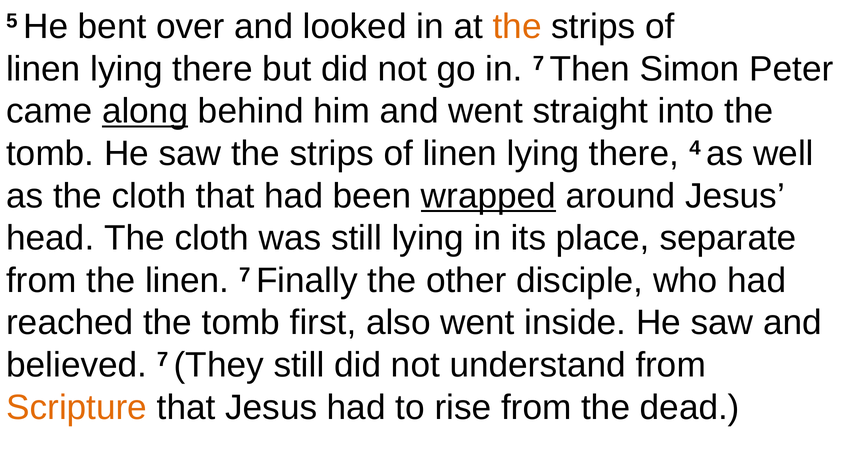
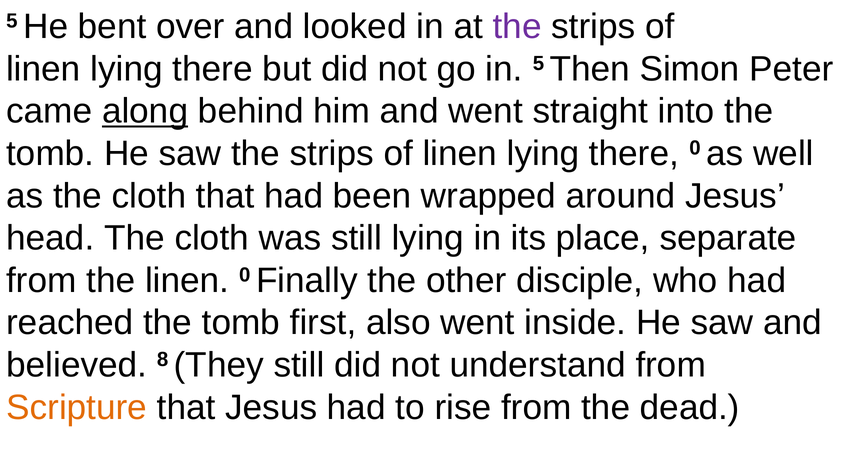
the colour: orange -> purple (517, 27)
in 7: 7 -> 5 (538, 63)
there 4: 4 -> 0 (695, 148)
wrapped underline: present -> none (488, 196)
linen 7: 7 -> 0 (245, 275)
believed 7: 7 -> 8 (163, 359)
